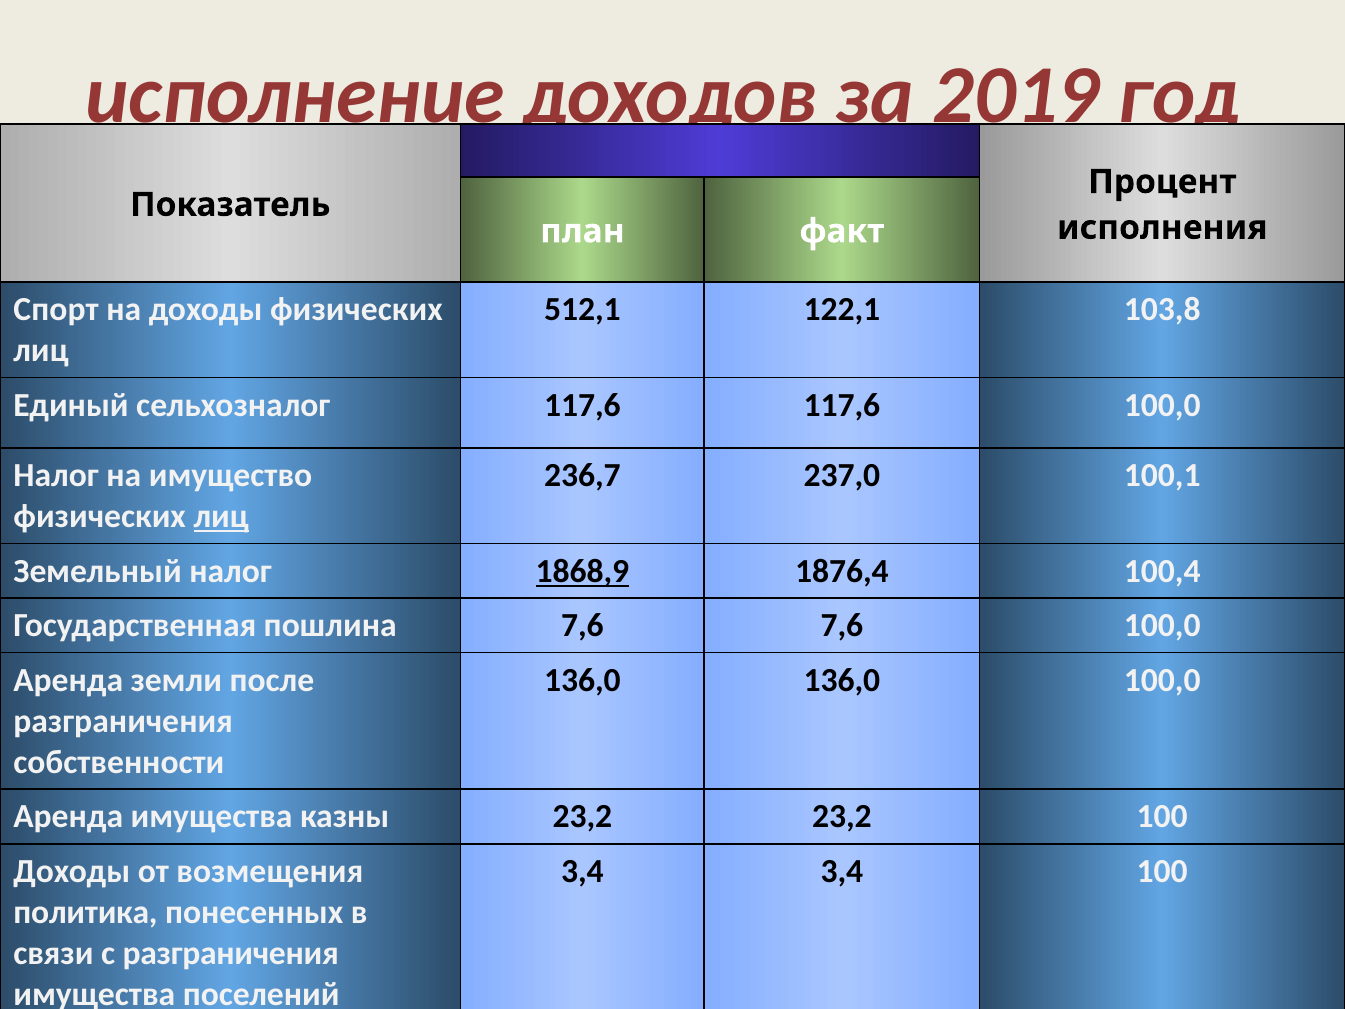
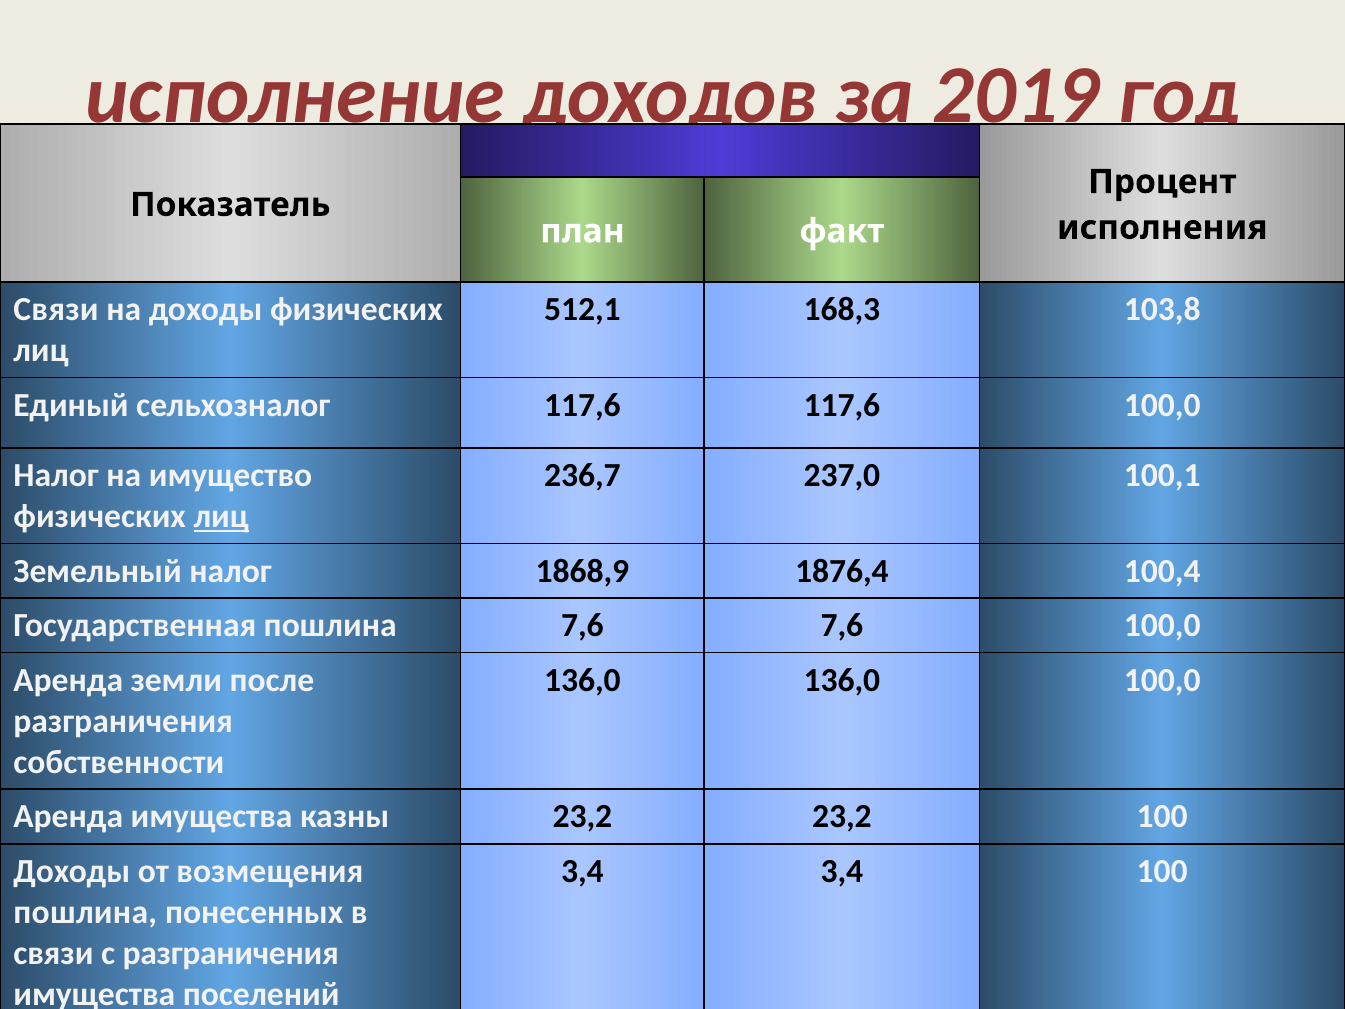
Спорт: Спорт -> Связи (56, 310)
122,1: 122,1 -> 168,3 (842, 310)
1868,9 underline: present -> none (582, 571)
политика: политика -> пошлина (85, 912)
